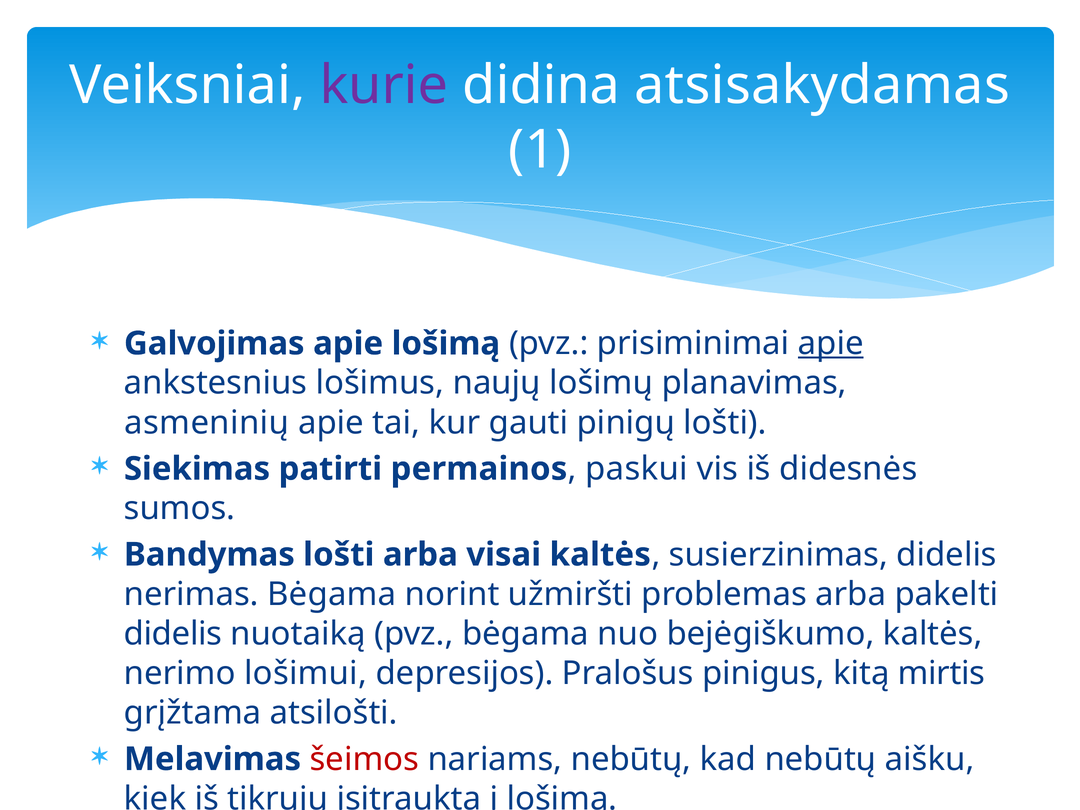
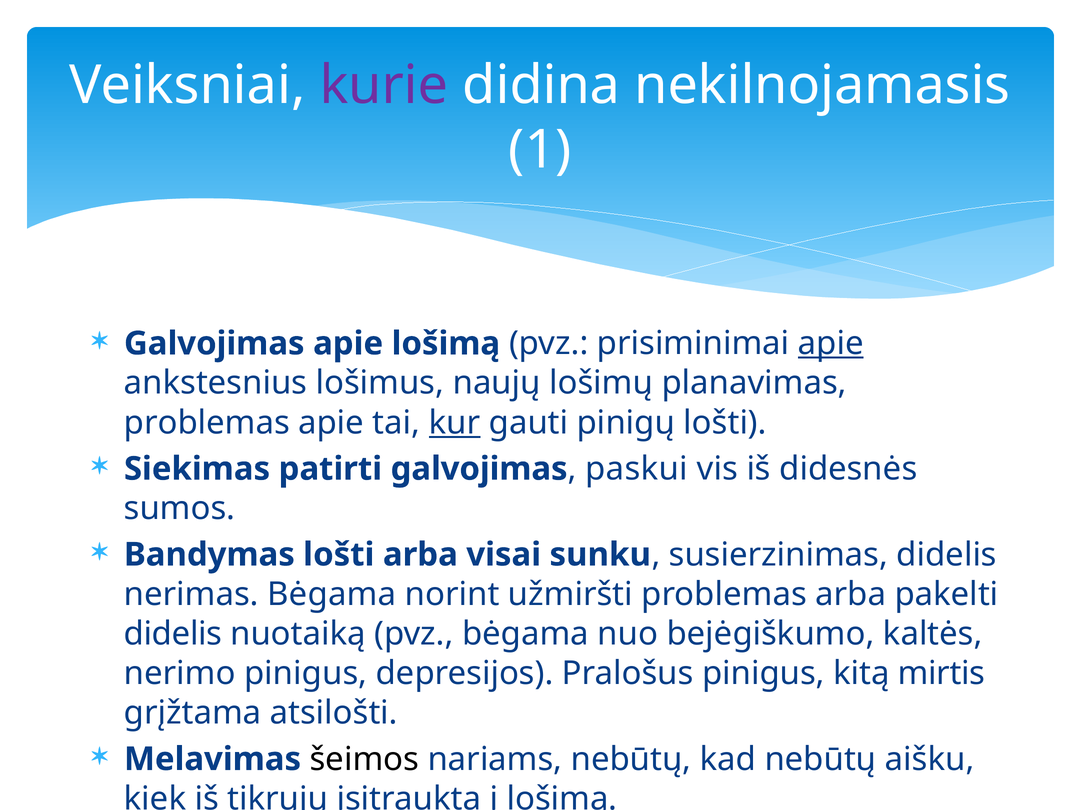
atsisakydamas: atsisakydamas -> nekilnojamasis (822, 85)
asmeninių: asmeninių -> problemas (207, 423)
kur underline: none -> present (455, 423)
patirti permainos: permainos -> galvojimas (479, 469)
visai kaltės: kaltės -> sunku (600, 555)
nerimo lošimui: lošimui -> pinigus (306, 673)
šeimos colour: red -> black (364, 759)
